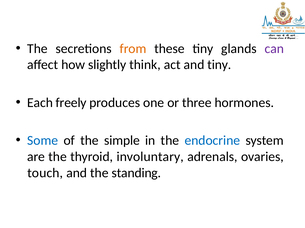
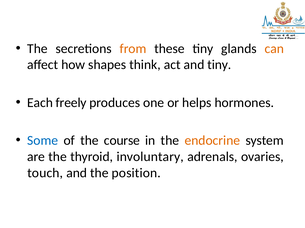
can colour: purple -> orange (274, 49)
slightly: slightly -> shapes (107, 65)
three: three -> helps (197, 103)
simple: simple -> course (122, 141)
endocrine colour: blue -> orange (212, 141)
standing: standing -> position (136, 173)
